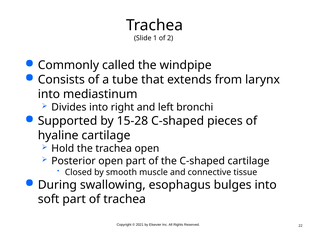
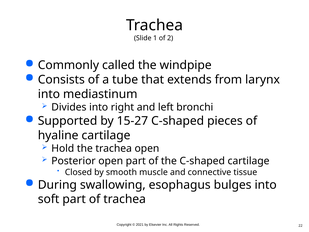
15-28: 15-28 -> 15-27 (132, 121)
